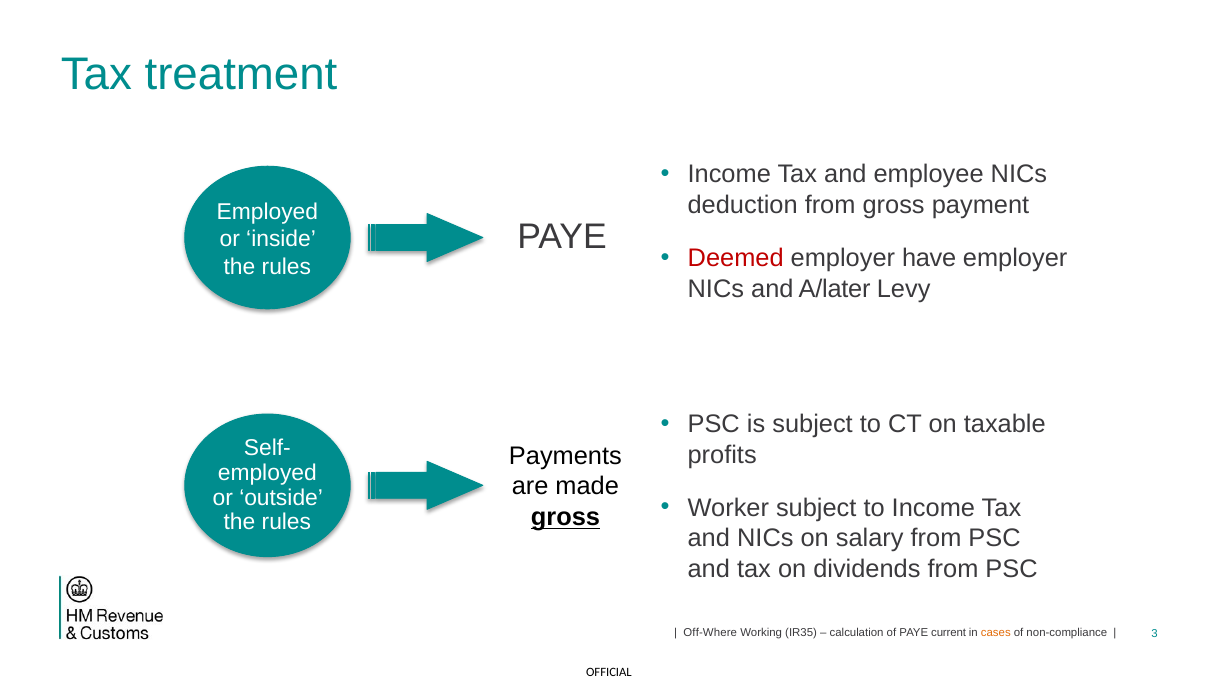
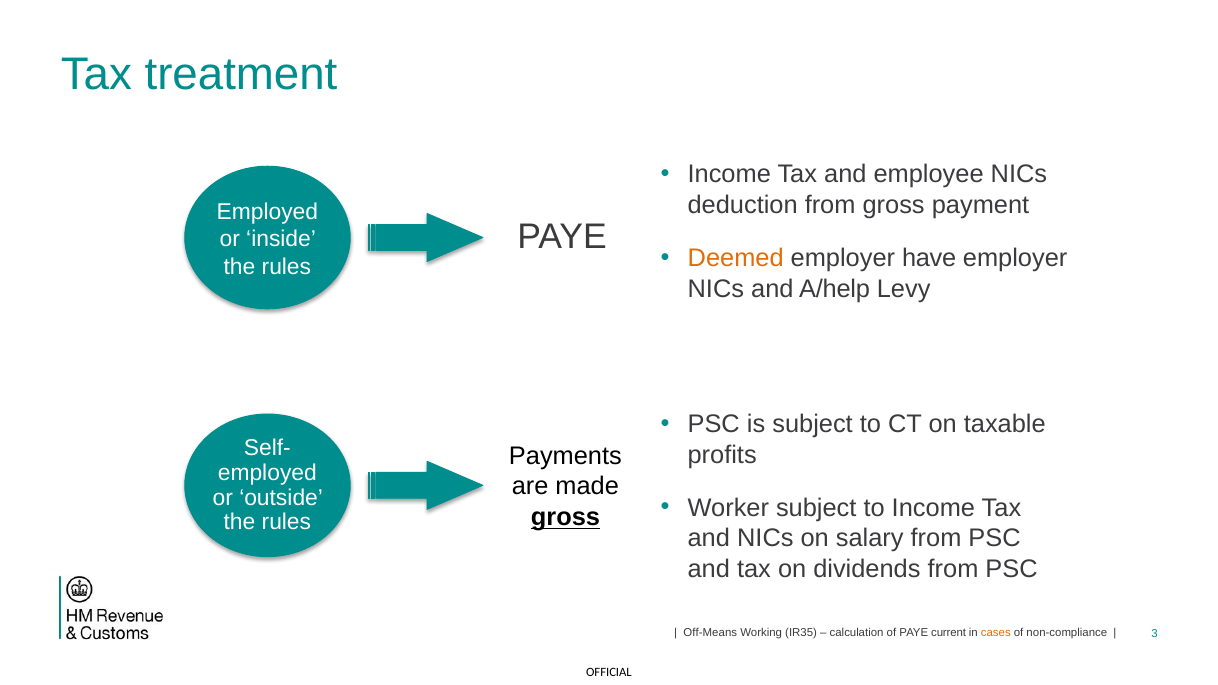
Deemed colour: red -> orange (736, 258)
A/later: A/later -> A/help (835, 289)
Off-Where: Off-Where -> Off-Means (710, 633)
